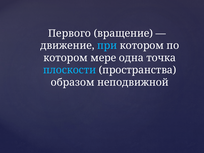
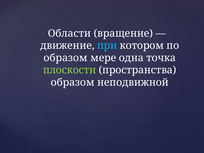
Первого: Первого -> Области (69, 33)
котором: котором -> образом (66, 58)
плоскости colour: light blue -> light green (70, 70)
